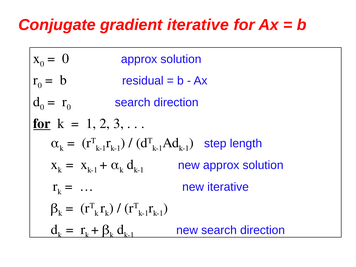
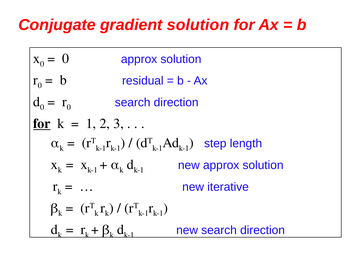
gradient iterative: iterative -> solution (198, 25)
